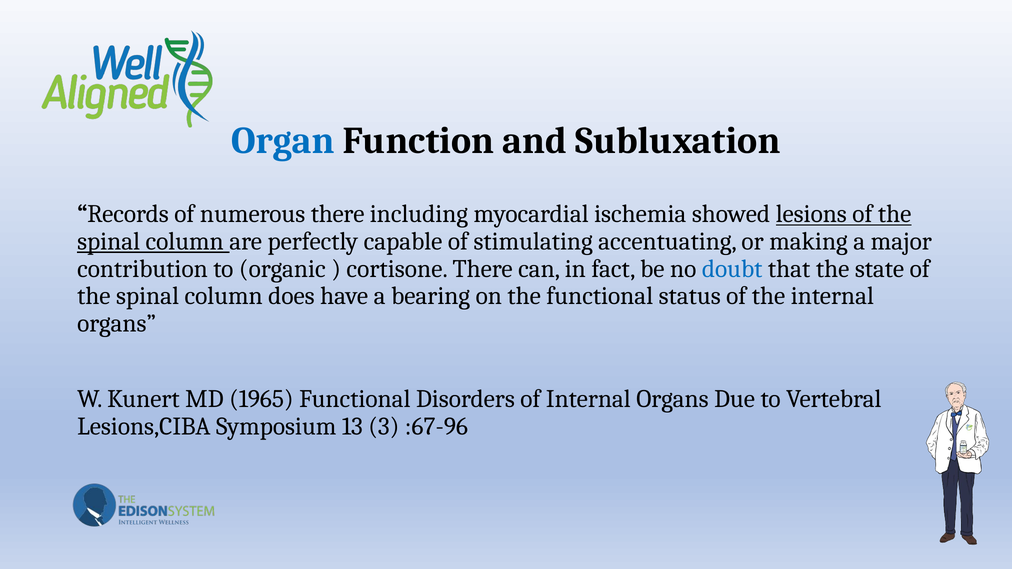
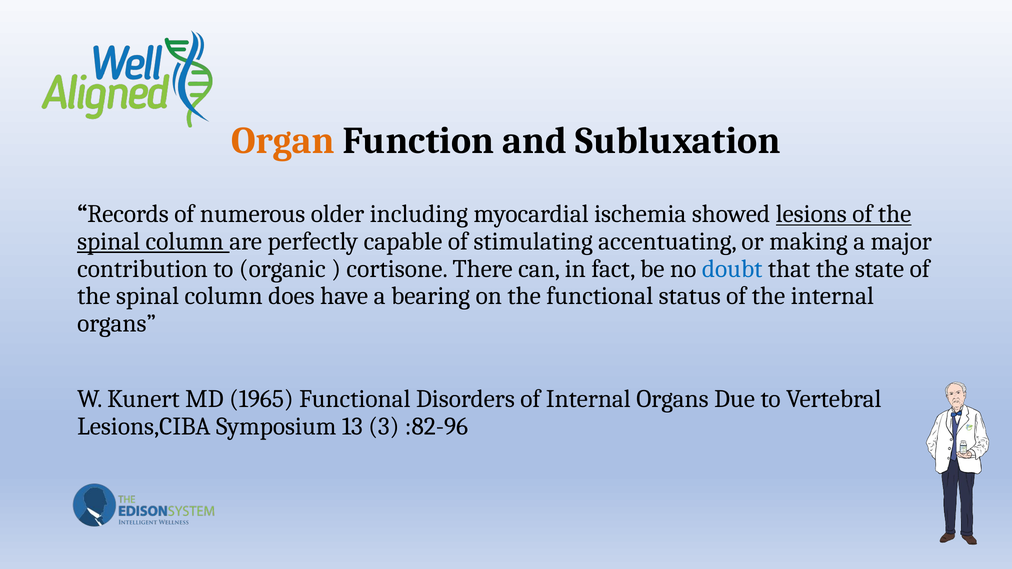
Organ colour: blue -> orange (283, 141)
numerous there: there -> older (337, 214)
:67-96: :67-96 -> :82-96 (436, 426)
